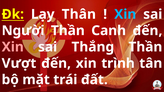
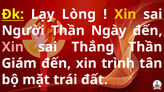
Thân: Thân -> Lòng (79, 14)
Xin colour: light blue -> yellow (125, 14)
Canh: Canh -> Ngày (109, 31)
Vượt: Vượt -> Giám (19, 63)
